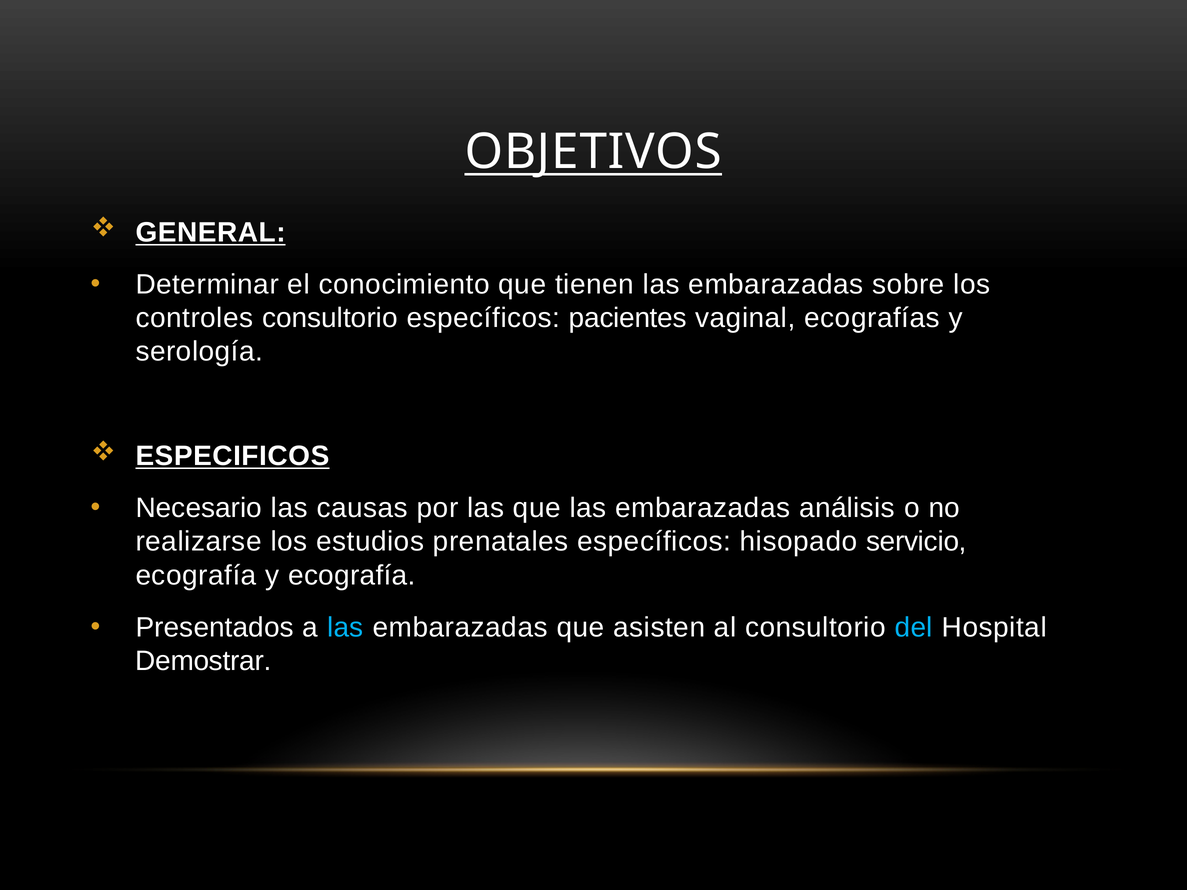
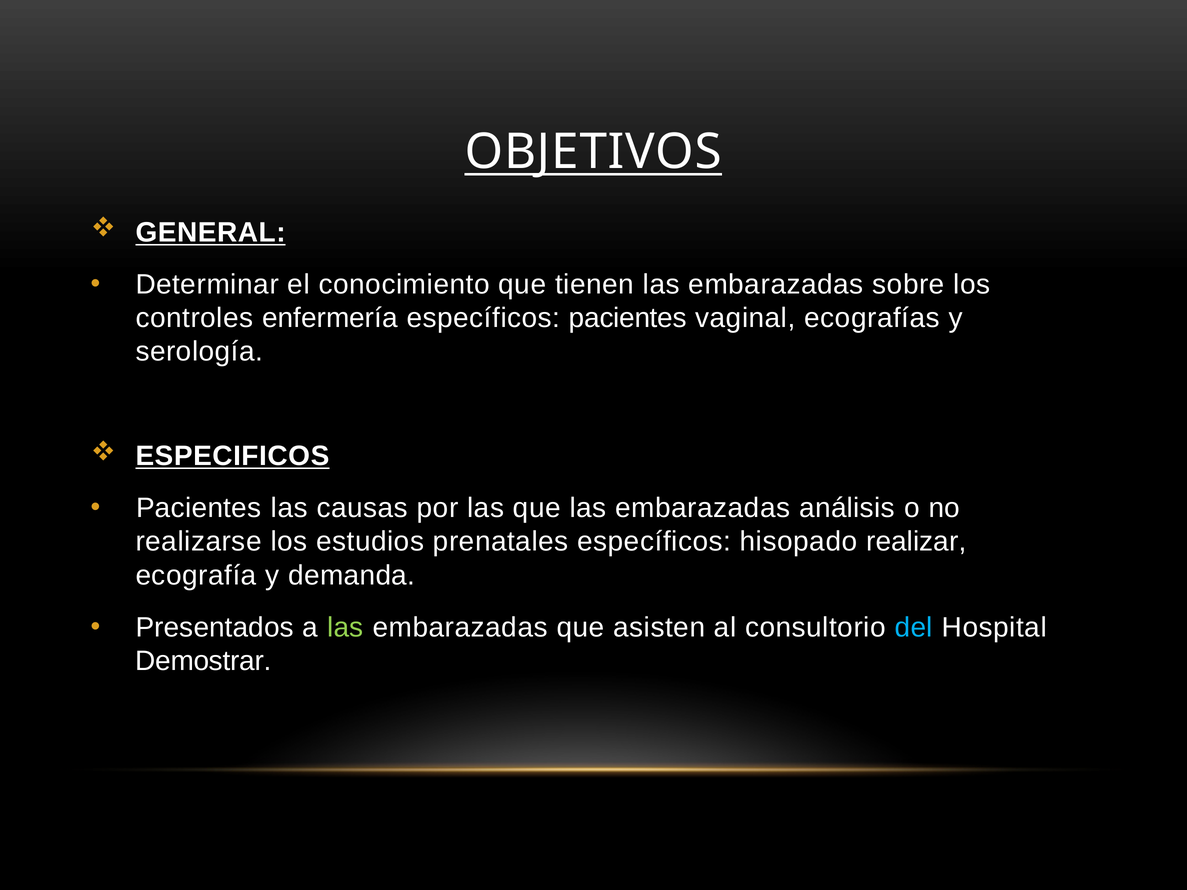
controles consultorio: consultorio -> enfermería (330, 318)
Necesario: Necesario -> Pacientes (199, 508)
servicio: servicio -> realizar (916, 542)
y ecografía: ecografía -> demanda (352, 575)
las colour: light blue -> light green (345, 628)
